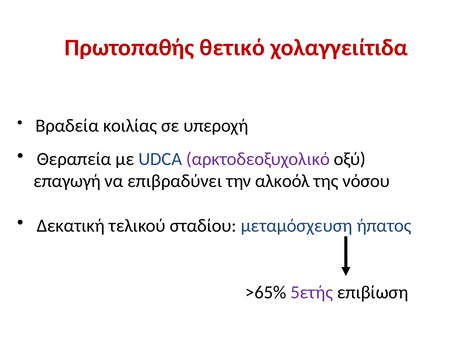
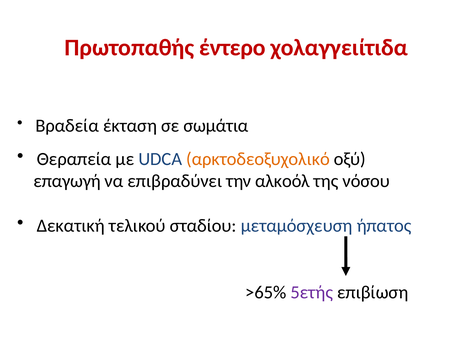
θετικό: θετικό -> έντερο (232, 48)
κοιλίας: κοιλίας -> έκταση (130, 126)
υπεροχή: υπεροχή -> σωμάτια (216, 126)
αρκτοδεοξυχολικό colour: purple -> orange (258, 159)
